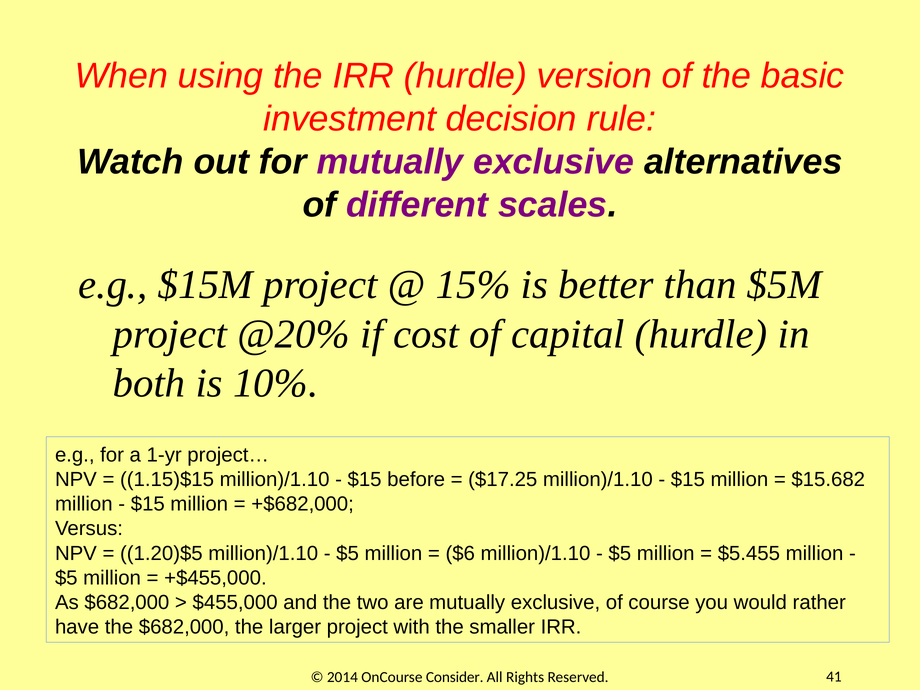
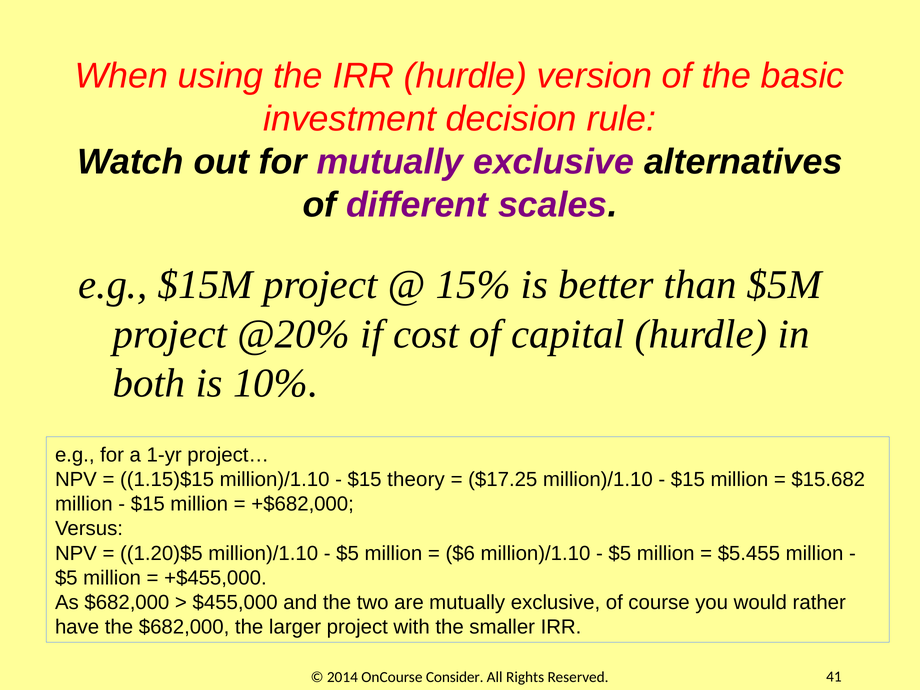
before: before -> theory (416, 480)
